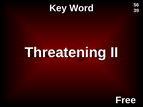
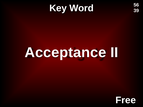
Threatening: Threatening -> Acceptance (65, 53)
